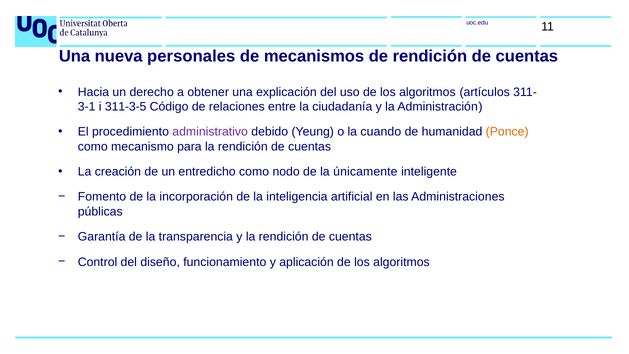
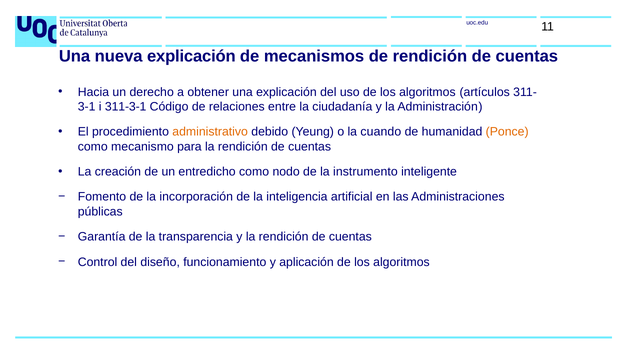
nueva personales: personales -> explicación (191, 56)
311-3-5: 311-3-5 -> 311-3-1 (126, 107)
administrativo colour: purple -> orange (210, 132)
únicamente: únicamente -> instrumento (365, 172)
